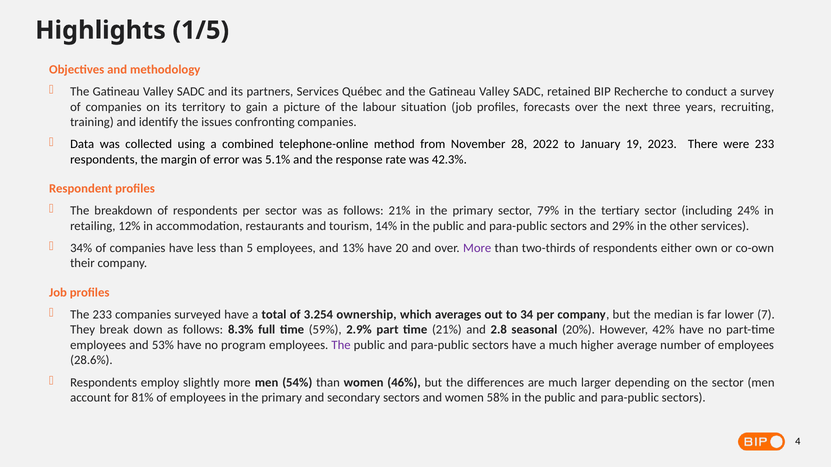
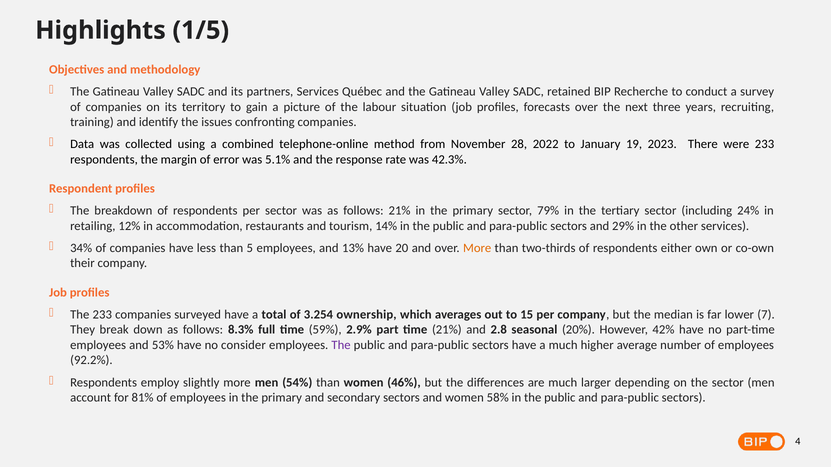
More colour: purple -> orange (477, 248)
34: 34 -> 15 (527, 315)
program: program -> consider (243, 345)
28.6%: 28.6% -> 92.2% (91, 361)
